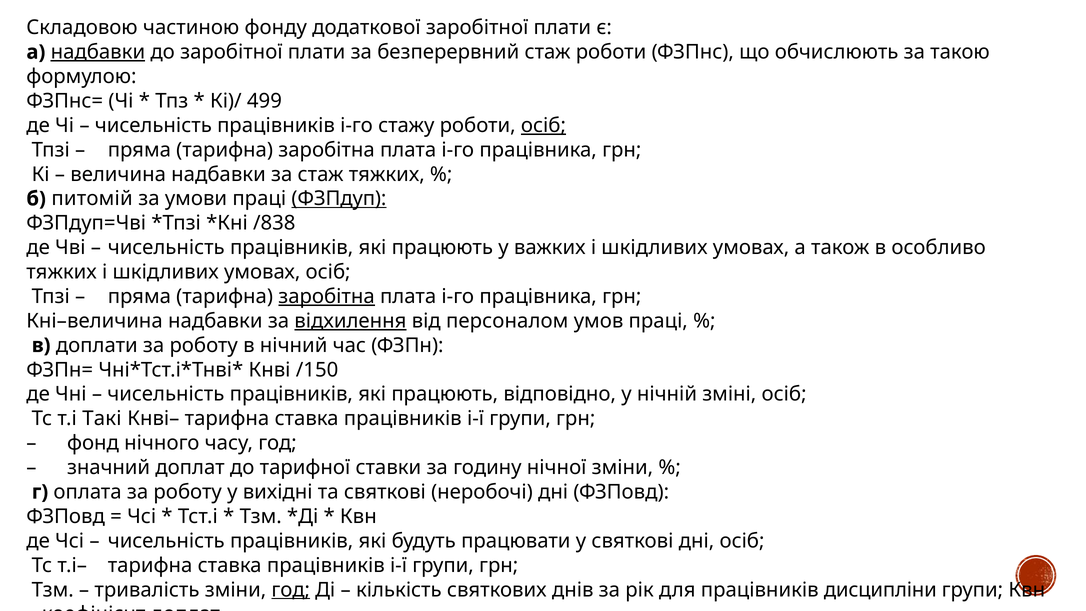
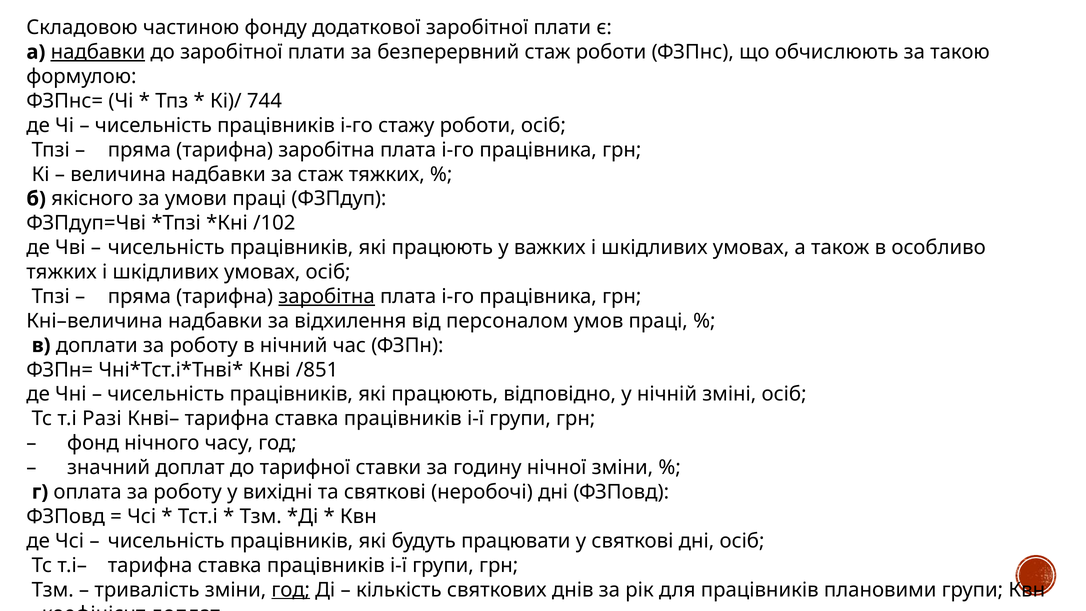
499: 499 -> 744 (264, 101)
осіб underline: present -> none (543, 125)
питомій: питомій -> якісного (92, 199)
ФЗПдуп underline: present -> none (339, 199)
/838: /838 -> /102 (274, 223)
відхилення underline: present -> none (350, 321)
/150: /150 -> /851 (317, 370)
Такі: Такі -> Разі (102, 419)
дисципліни: дисципліни -> плановими (880, 590)
